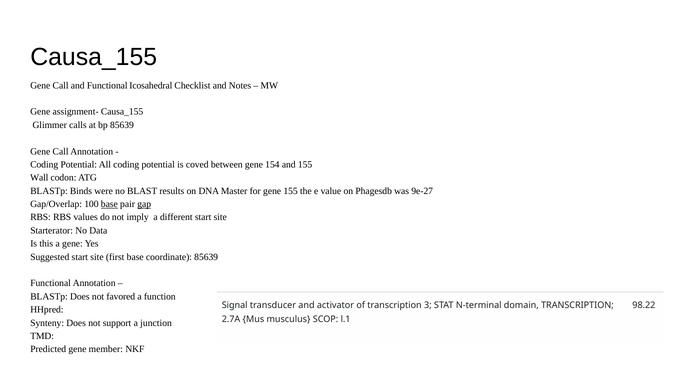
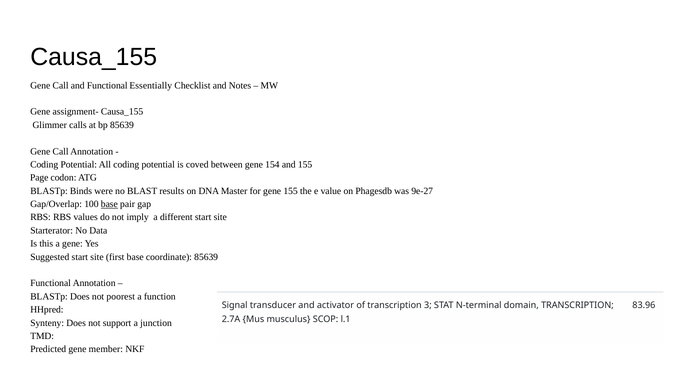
Icosahedral: Icosahedral -> Essentially (151, 85)
Wall: Wall -> Page (39, 177)
gap underline: present -> none (144, 204)
favored: favored -> poorest (121, 296)
98.22: 98.22 -> 83.96 (644, 305)
